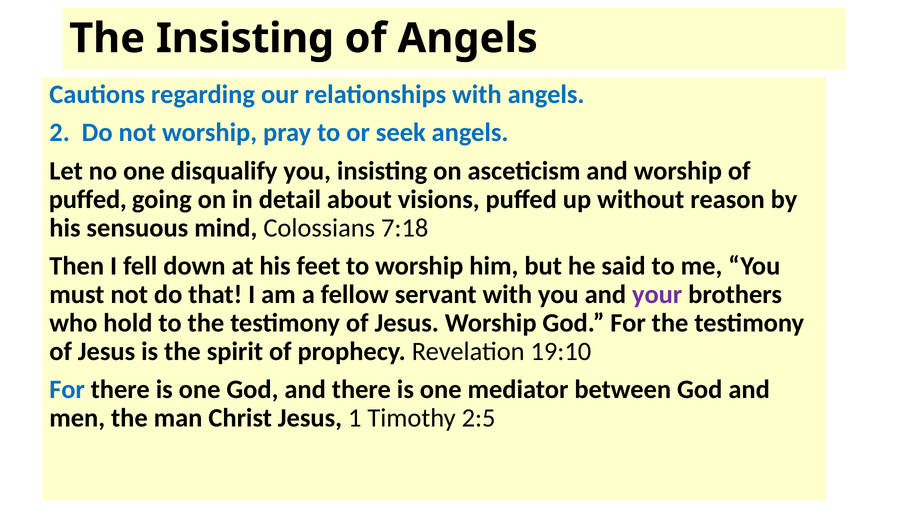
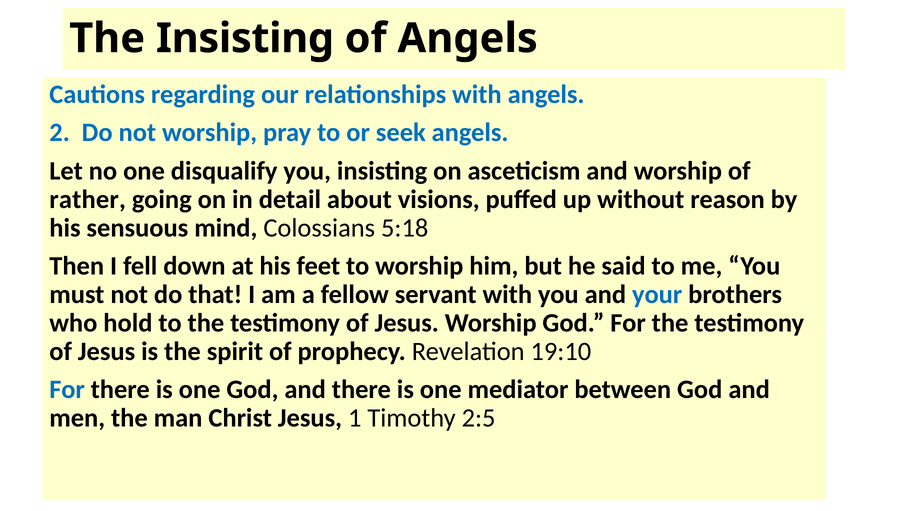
puffed: puffed -> rather (88, 199)
7:18: 7:18 -> 5:18 (405, 228)
your colour: purple -> blue (657, 294)
